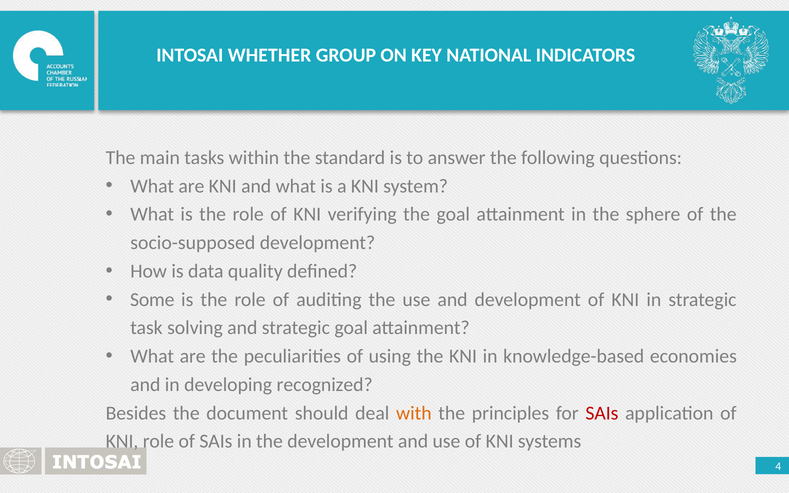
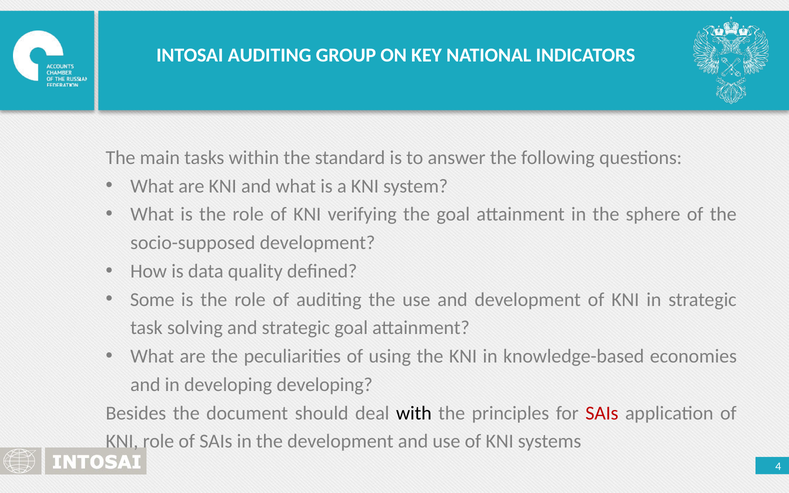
INTOSAI WHETHER: WHETHER -> AUDITING (270, 55)
developing recognized: recognized -> developing (325, 385)
with colour: orange -> black (414, 413)
